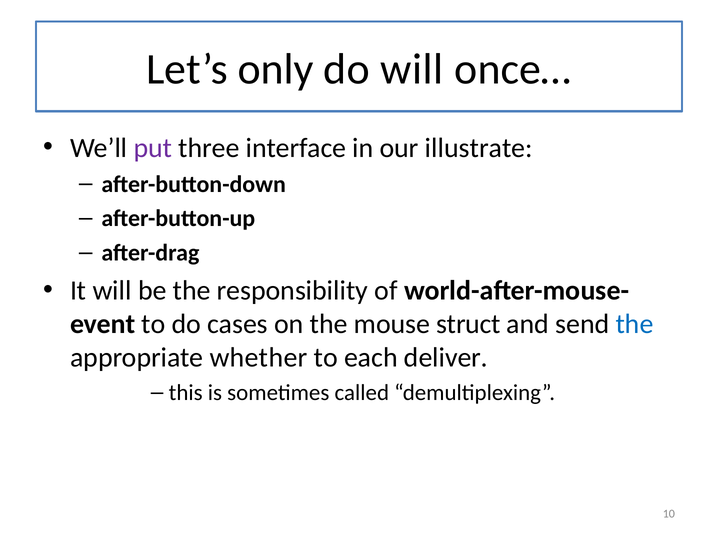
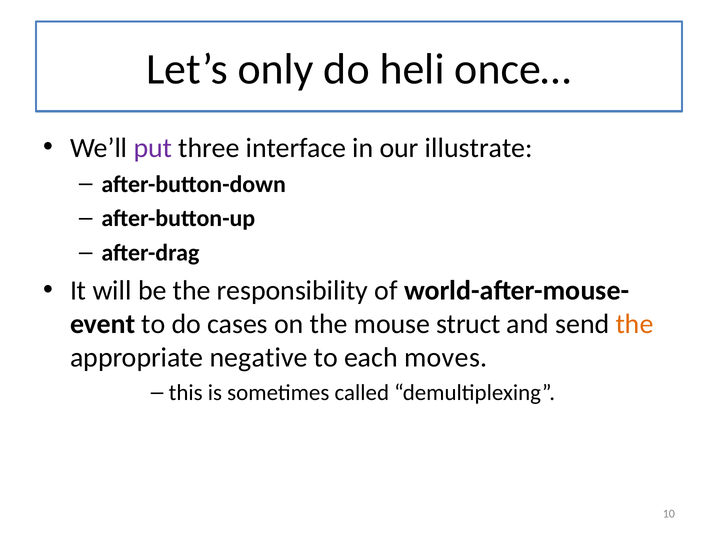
do will: will -> heli (412, 70)
the colour: blue -> orange (635, 324)
whether: whether -> negative (259, 358)
deliver: deliver -> moves (446, 358)
